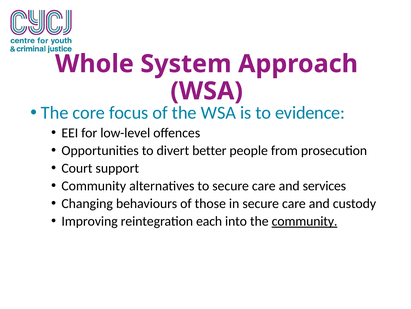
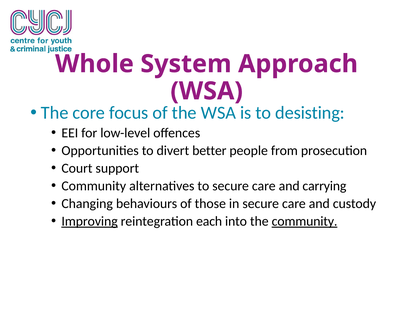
evidence: evidence -> desisting (310, 112)
services: services -> carrying (324, 185)
Improving underline: none -> present (90, 221)
